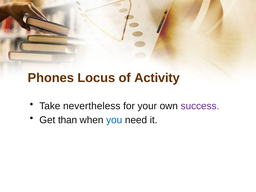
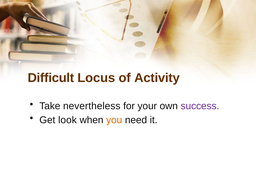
Phones: Phones -> Difficult (51, 78)
than: than -> look (67, 120)
you colour: blue -> orange (114, 120)
